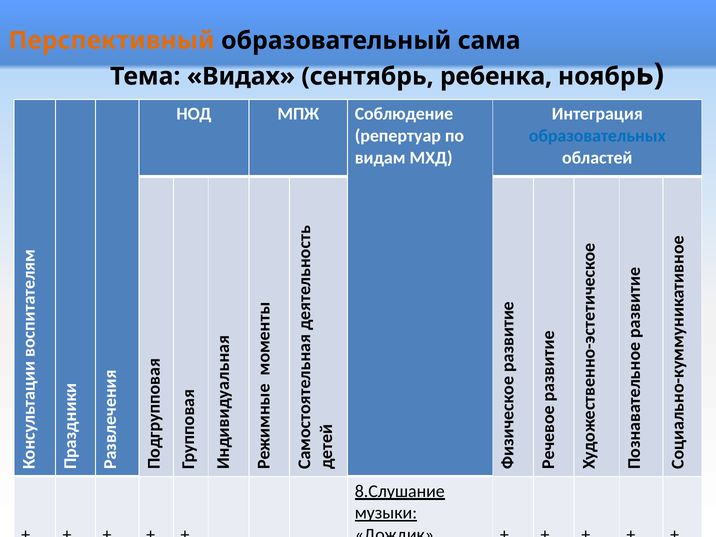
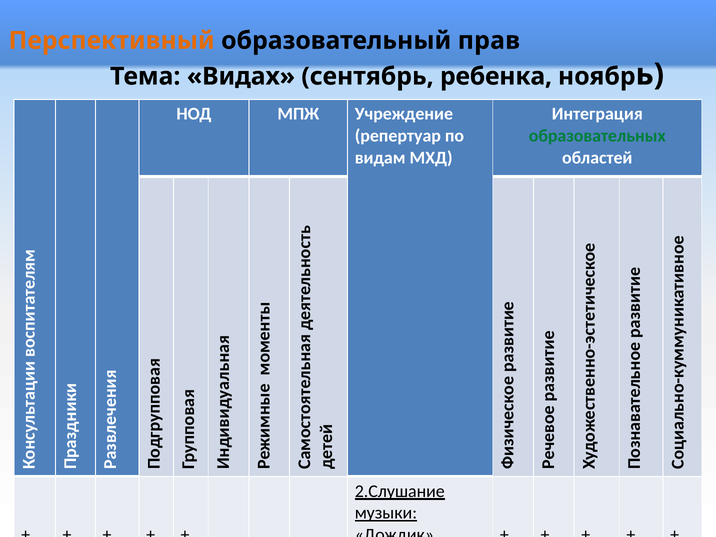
сама: сама -> прав (489, 41)
Соблюдение: Соблюдение -> Учреждение (404, 114)
образовательных colour: blue -> green (597, 136)
8.Слушание: 8.Слушание -> 2.Слушание (400, 491)
